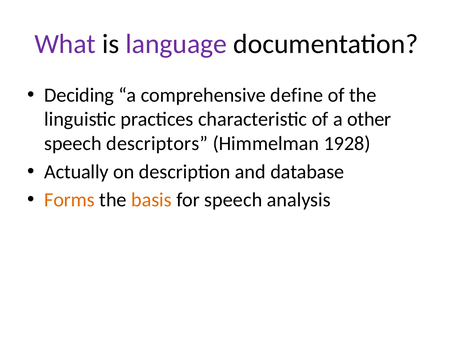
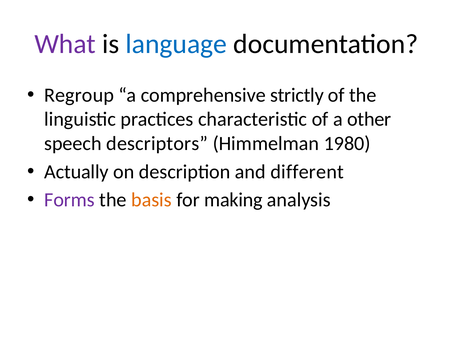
language colour: purple -> blue (176, 44)
Deciding: Deciding -> Regroup (79, 95)
define: define -> strictly (297, 95)
1928: 1928 -> 1980 (347, 143)
database: database -> different (307, 172)
Forms colour: orange -> purple (69, 200)
for speech: speech -> making (233, 200)
